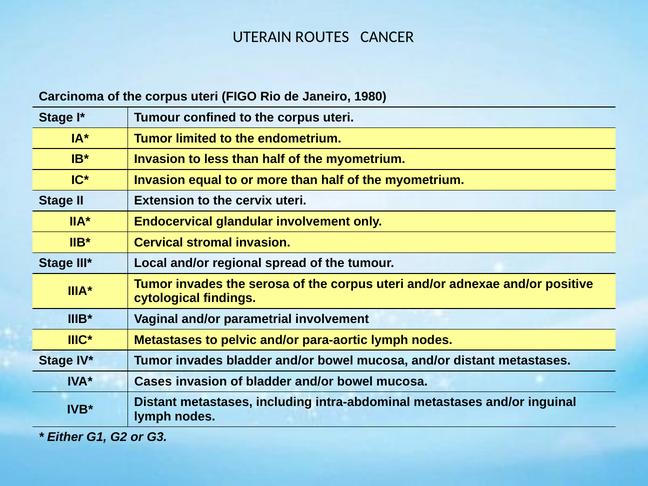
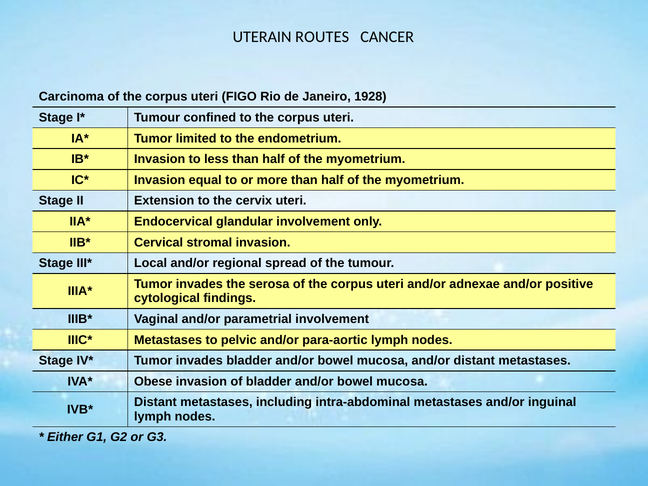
1980: 1980 -> 1928 (370, 97)
Cases: Cases -> Obese (153, 382)
